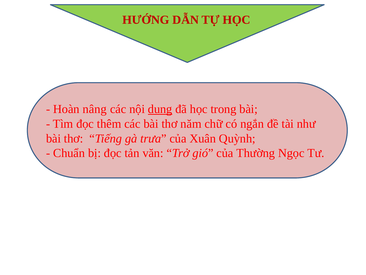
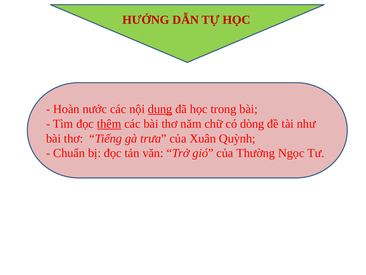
nâng: nâng -> nước (95, 109)
thêm underline: none -> present (109, 124)
ngắn: ngắn -> dòng (252, 124)
